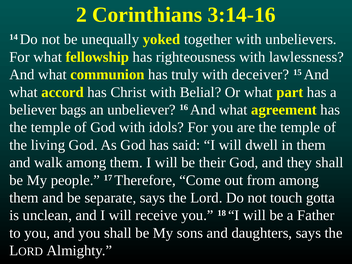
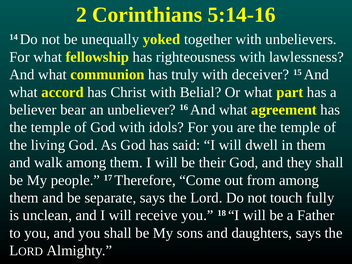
3:14-16: 3:14-16 -> 5:14-16 (242, 15)
bags: bags -> bear (73, 110)
gotta: gotta -> fully (320, 198)
